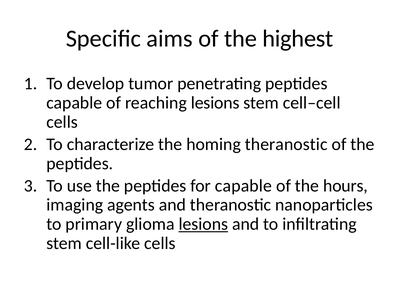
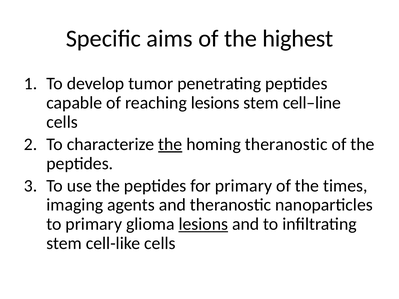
cell–cell: cell–cell -> cell–line (312, 103)
the underline: none -> present (170, 144)
for capable: capable -> primary (244, 186)
hours: hours -> times (345, 186)
